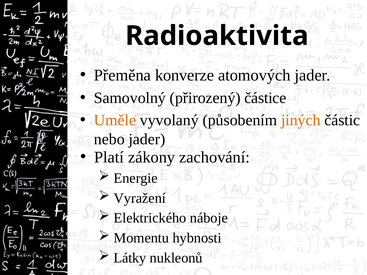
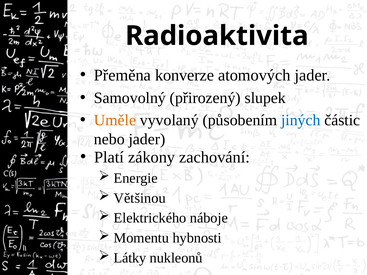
částice: částice -> slupek (265, 98)
jiných colour: orange -> blue (301, 120)
Vyražení: Vyražení -> Většinou (140, 198)
